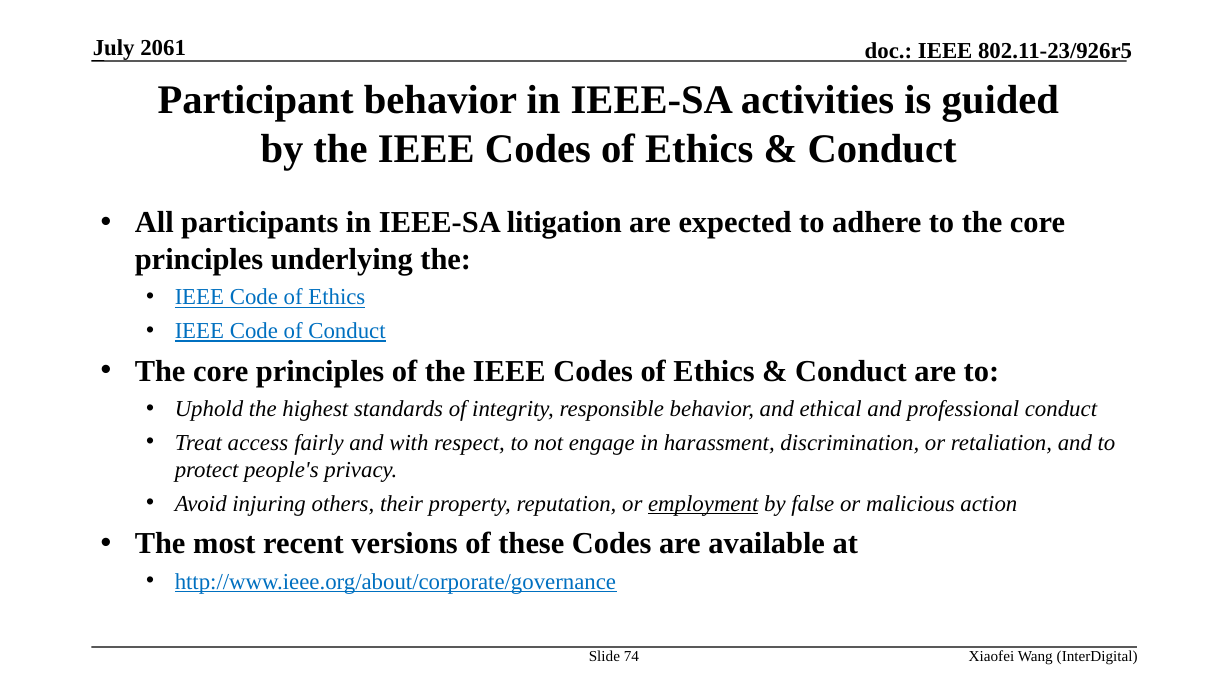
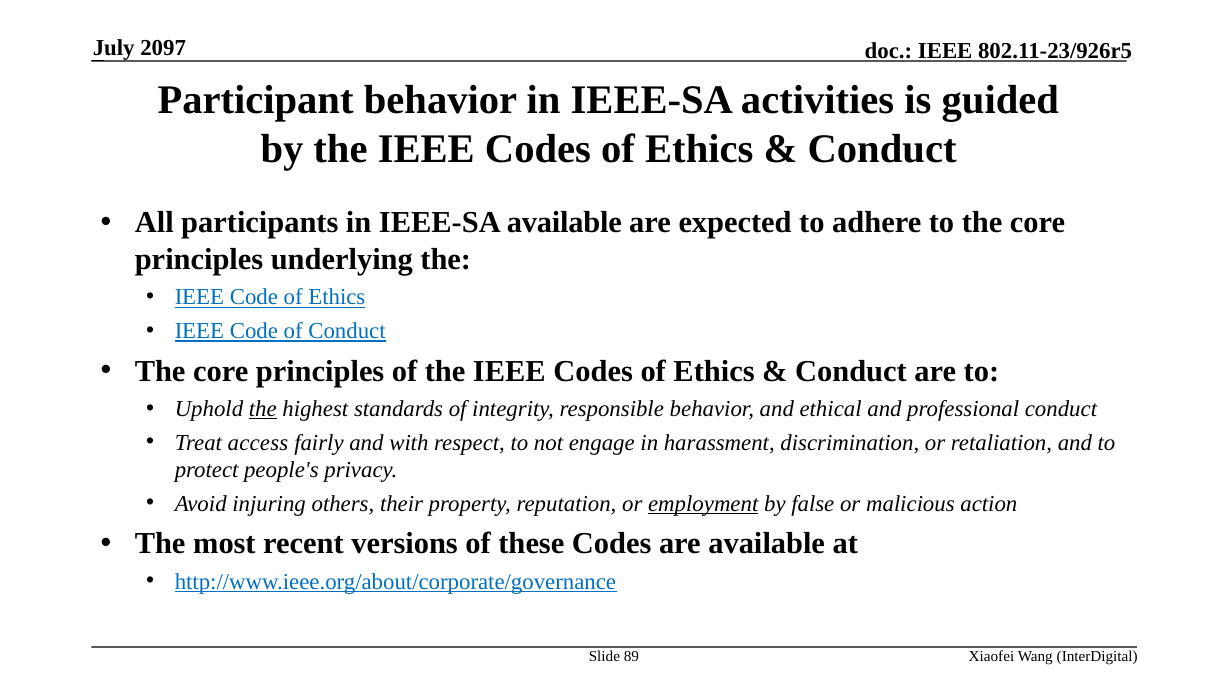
2061: 2061 -> 2097 (163, 48)
IEEE-SA litigation: litigation -> available (564, 223)
the underline: none -> present (263, 409)
74: 74 -> 89 (631, 657)
